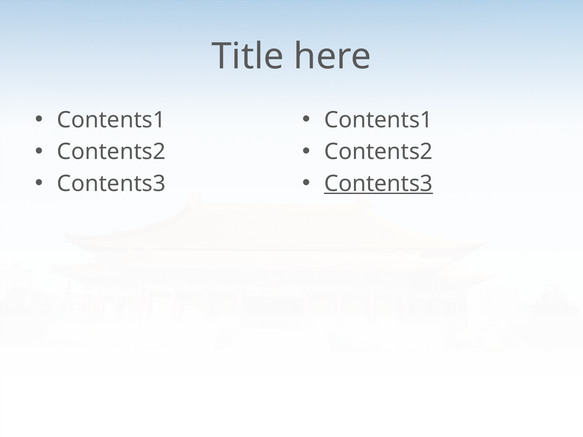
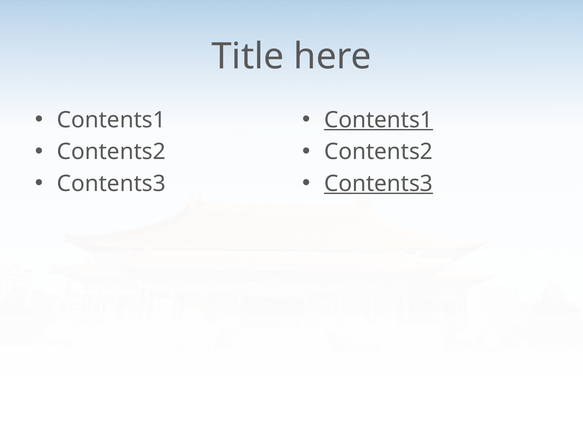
Contents1 underline: none -> present (379, 120)
